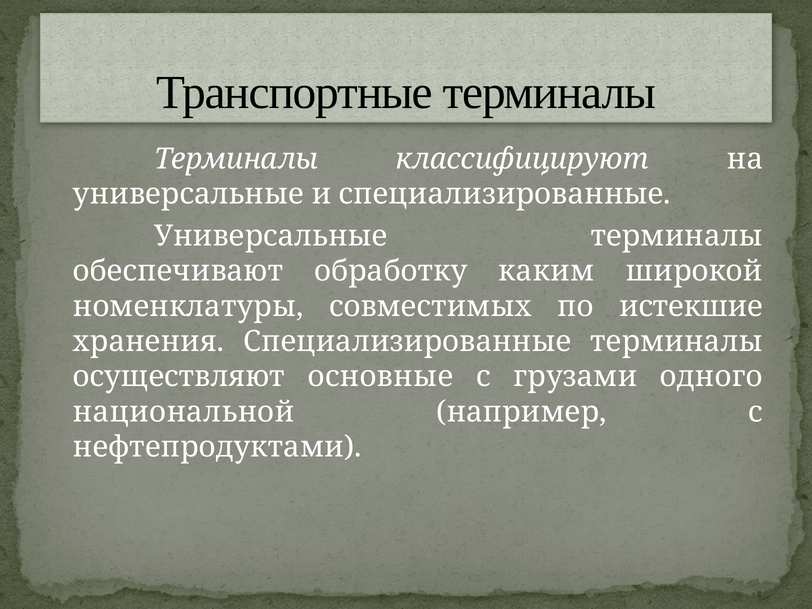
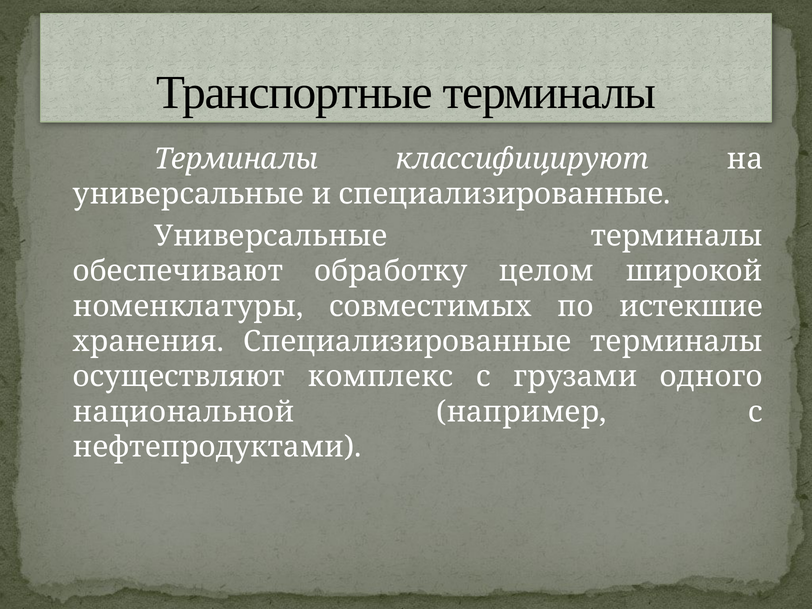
каким: каким -> целом (546, 271)
основные: основные -> комплекс (381, 377)
